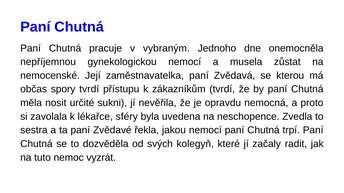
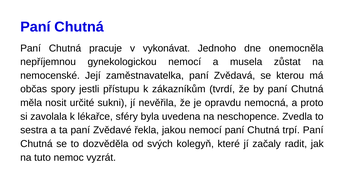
vybraným: vybraným -> vykonávat (166, 48)
spory tvrdí: tvrdí -> jestli (89, 89)
